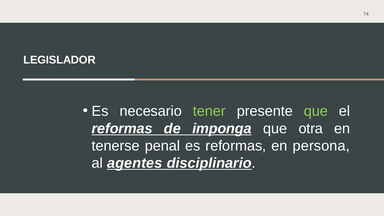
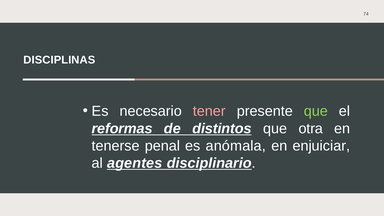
LEGISLADOR: LEGISLADOR -> DISCIPLINAS (59, 60)
tener colour: light green -> pink (209, 111)
imponga: imponga -> distintos (222, 128)
es reformas: reformas -> anómala (236, 146)
persona: persona -> enjuiciar (321, 146)
